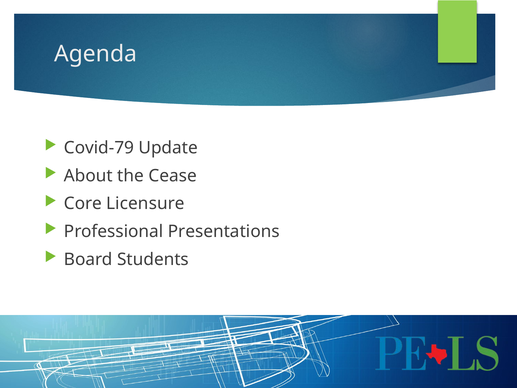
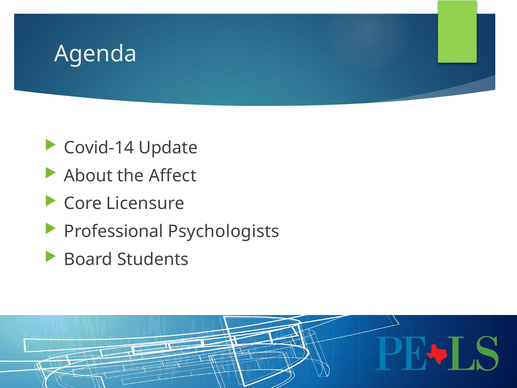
Covid-79: Covid-79 -> Covid-14 (99, 148)
Cease: Cease -> Affect (173, 176)
Presentations: Presentations -> Psychologists (224, 231)
